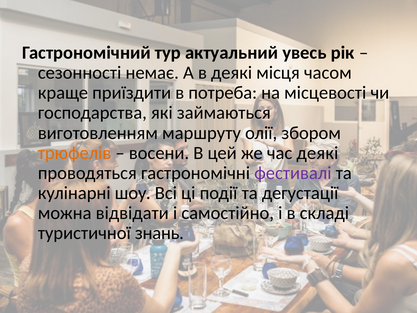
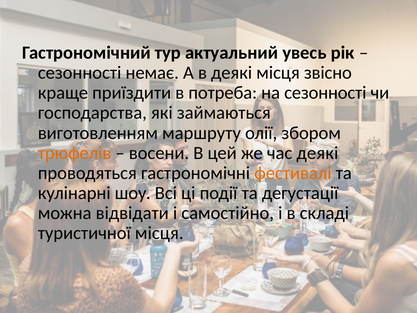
часом: часом -> звісно (328, 73)
на місцевості: місцевості -> сезонності (325, 93)
фестивалі colour: purple -> orange (293, 173)
туристичної знань: знань -> місця (159, 233)
